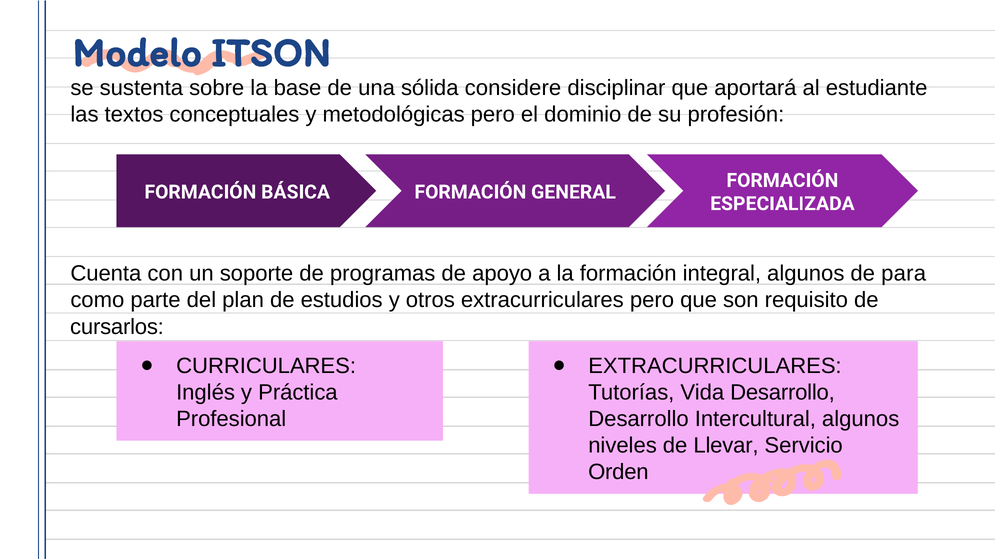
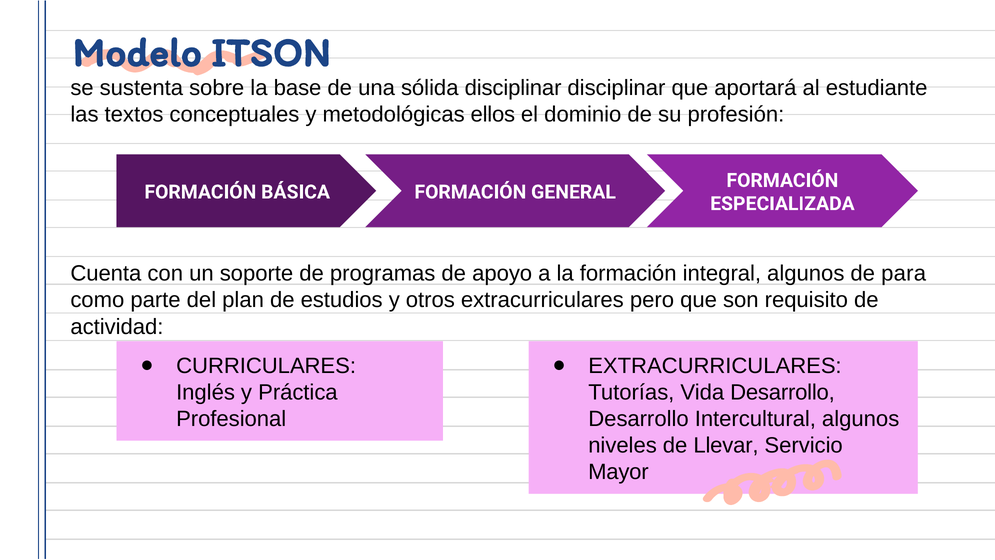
sólida considere: considere -> disciplinar (513, 88)
metodológicas pero: pero -> ellos (493, 114)
cursarlos: cursarlos -> actividad (117, 327)
Orden: Orden -> Mayor (618, 472)
